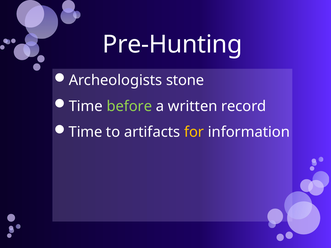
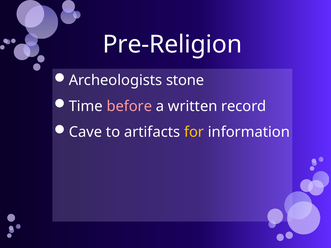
Pre-Hunting: Pre-Hunting -> Pre-Religion (172, 44)
before colour: light green -> pink (129, 106)
Time: Time -> Cave (85, 132)
